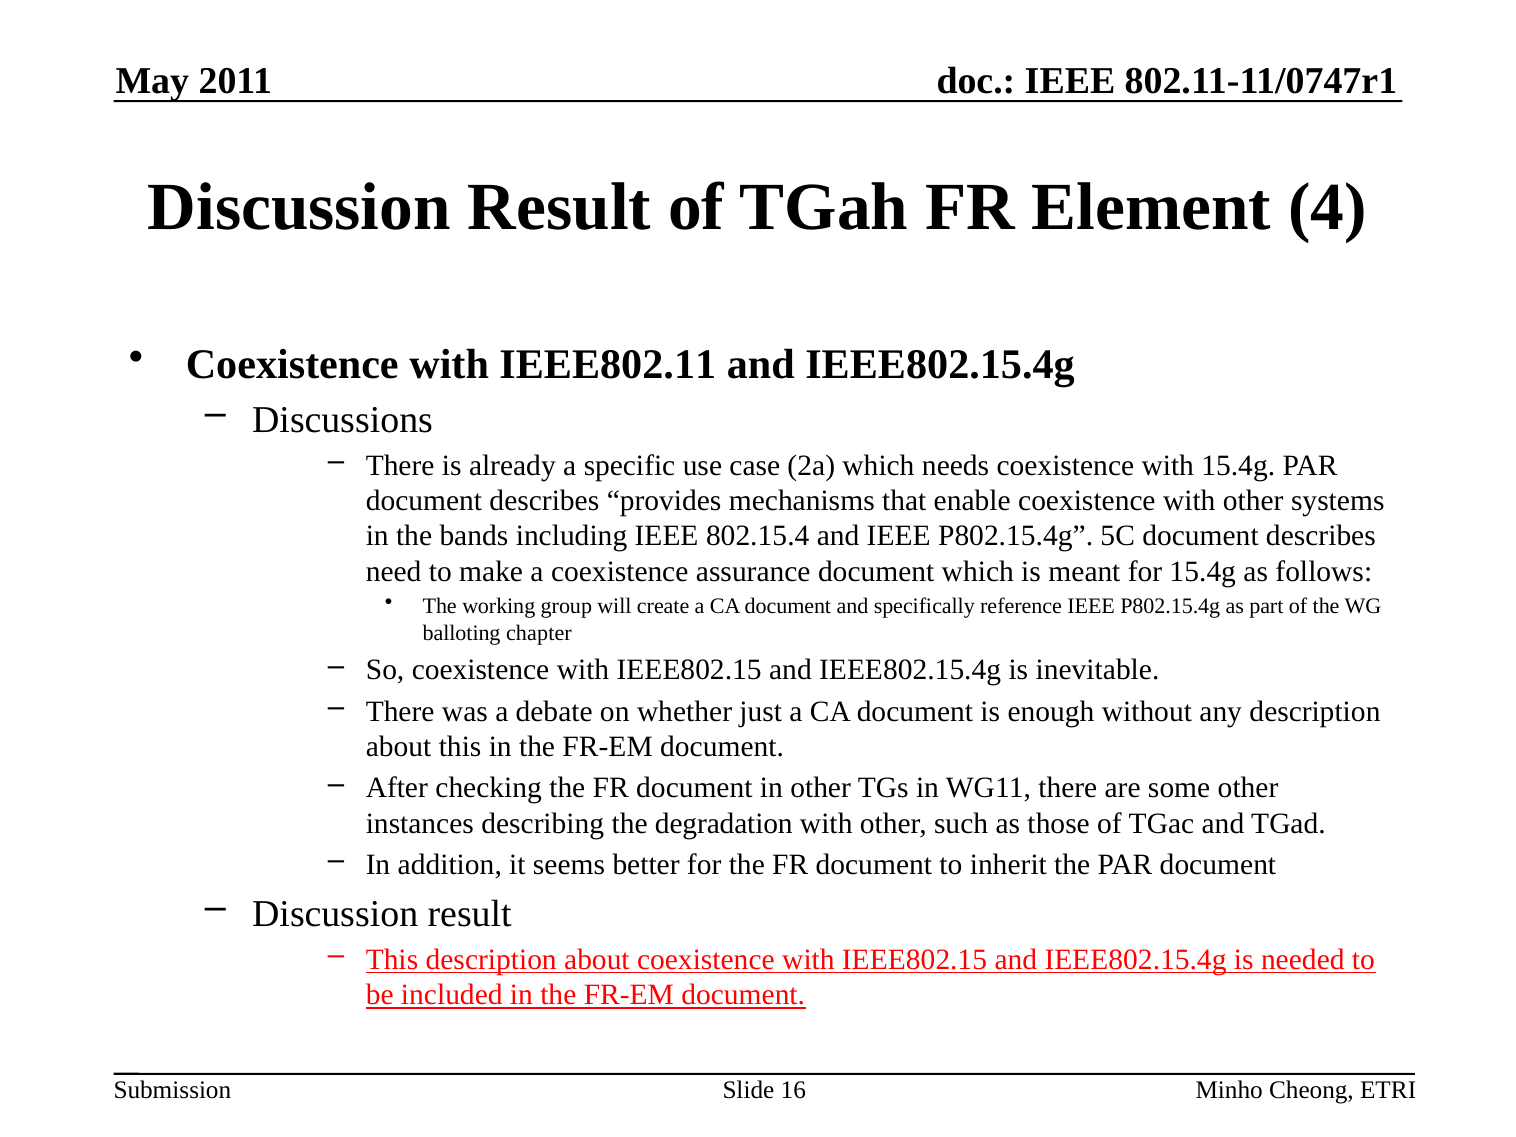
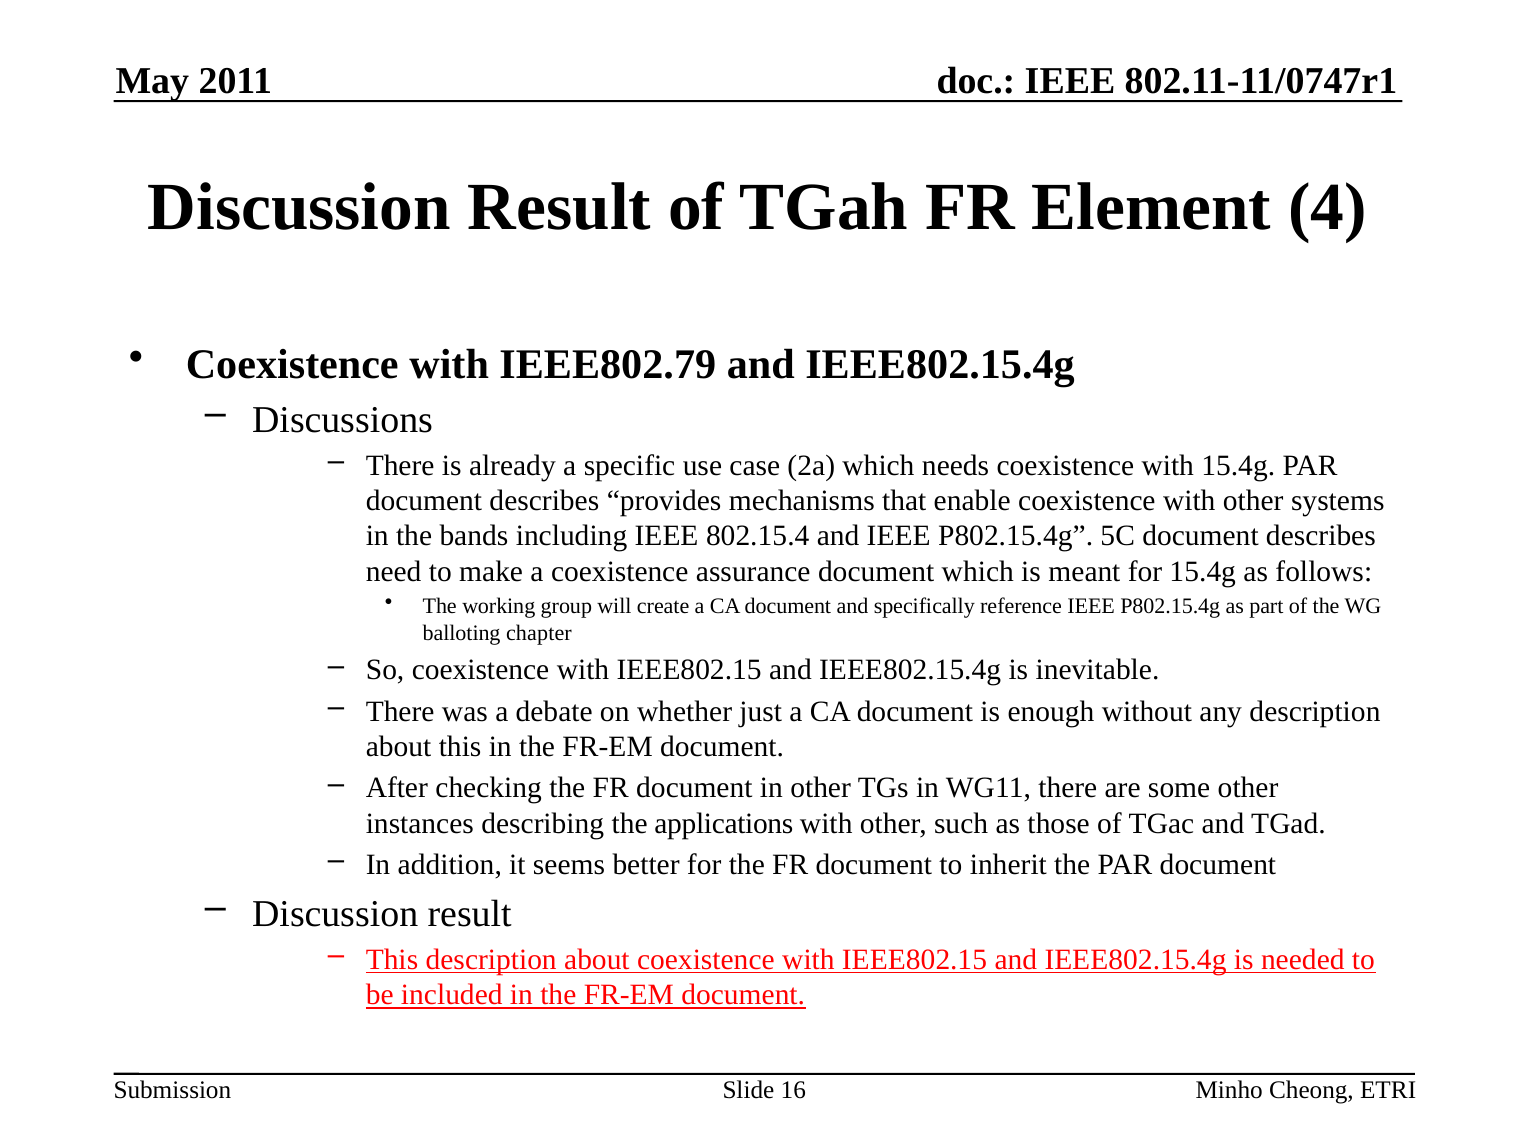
IEEE802.11: IEEE802.11 -> IEEE802.79 (608, 364)
degradation: degradation -> applications (724, 824)
